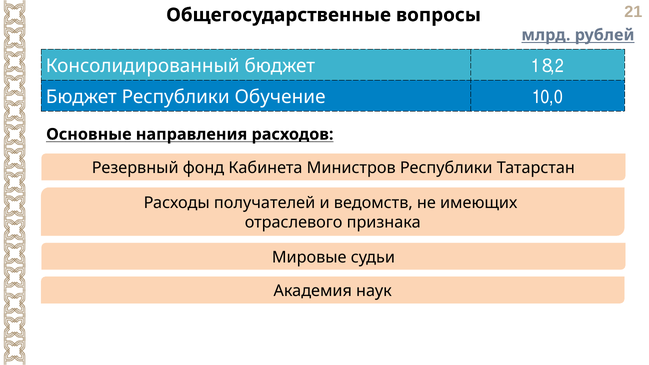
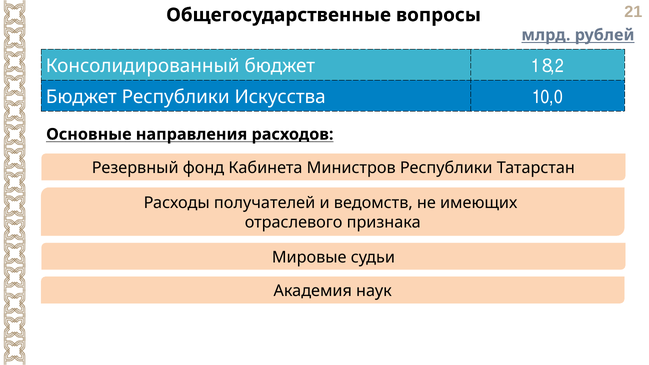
Обучение: Обучение -> Искусства (280, 97)
